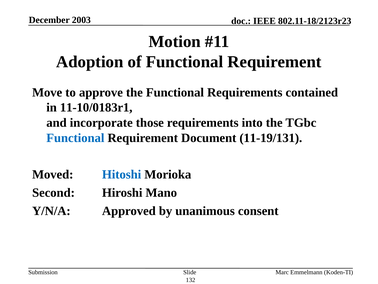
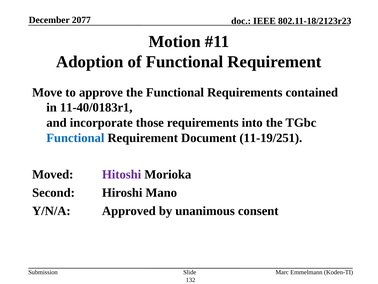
2003: 2003 -> 2077 (81, 20)
11-10/0183r1: 11-10/0183r1 -> 11-40/0183r1 (96, 107)
11-19/131: 11-19/131 -> 11-19/251 (271, 138)
Hitoshi colour: blue -> purple (122, 174)
